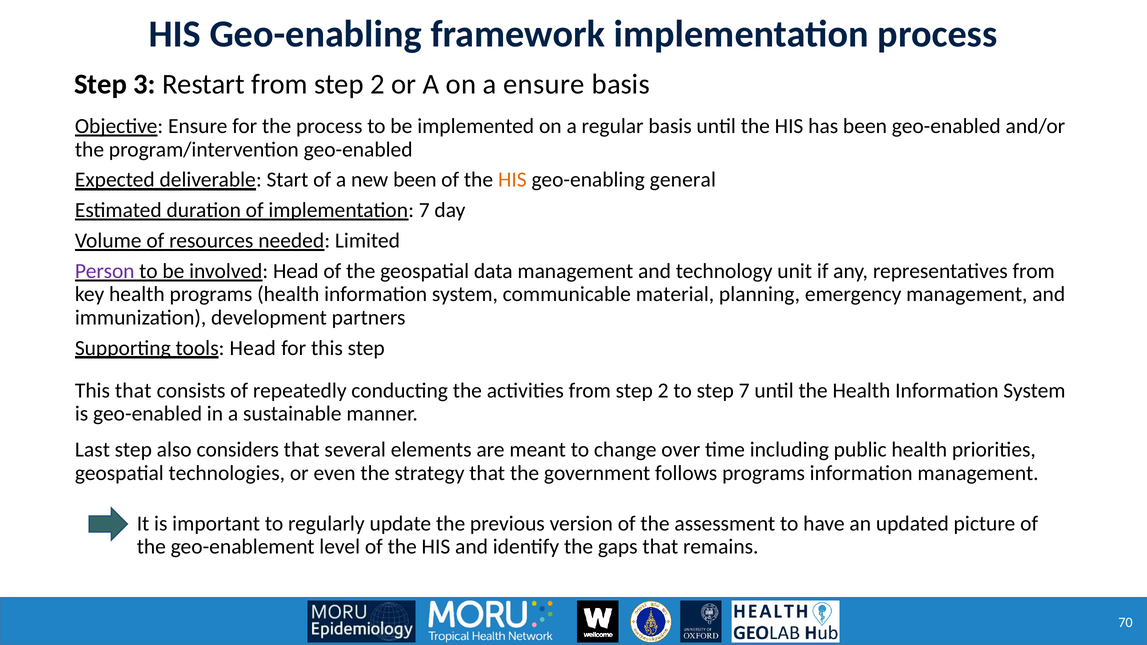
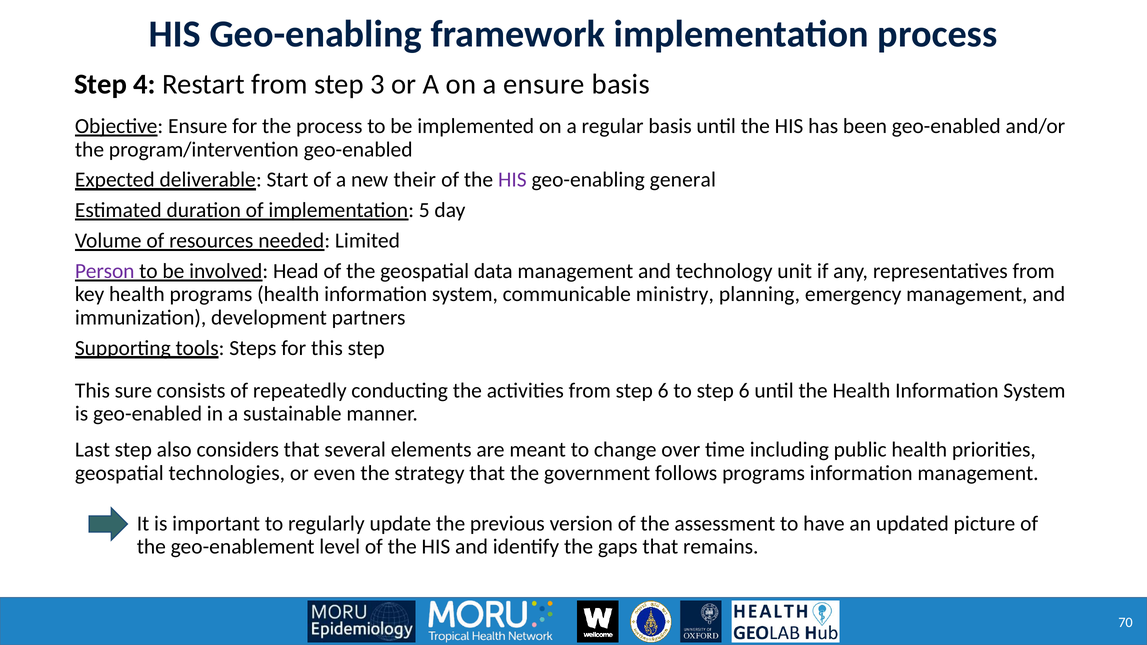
3: 3 -> 4 (145, 84)
Restart from step 2: 2 -> 3 (378, 84)
new been: been -> their (415, 180)
HIS colour: orange -> purple (512, 180)
implementation 7: 7 -> 5 (424, 210)
material: material -> ministry (675, 294)
tools Head: Head -> Steps (253, 348)
This that: that -> sure (133, 391)
activities from step 2: 2 -> 6 (663, 391)
to step 7: 7 -> 6 (744, 391)
